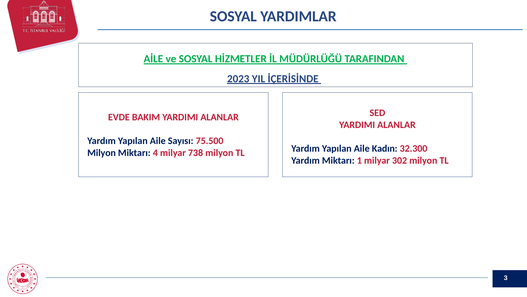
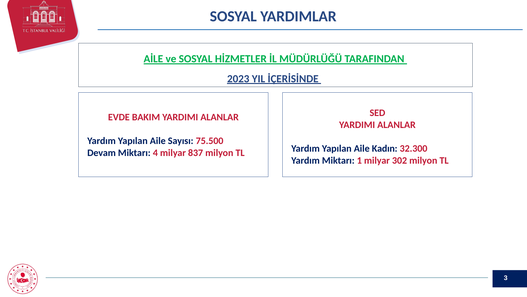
Milyon: Milyon -> Devam (102, 153)
738: 738 -> 837 (196, 153)
